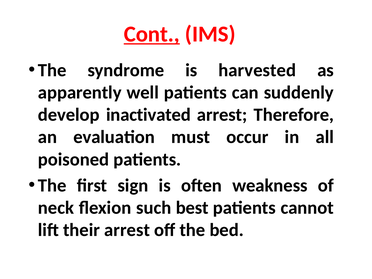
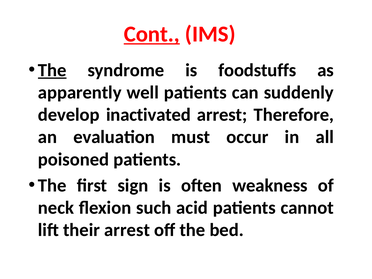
The underline: none -> present (52, 70)
harvested: harvested -> foodstuffs (257, 70)
best: best -> acid (192, 208)
